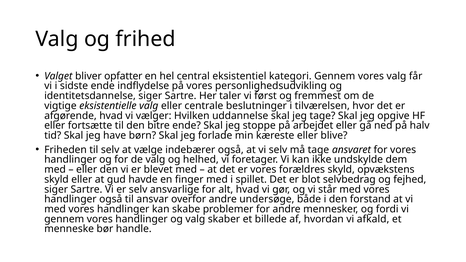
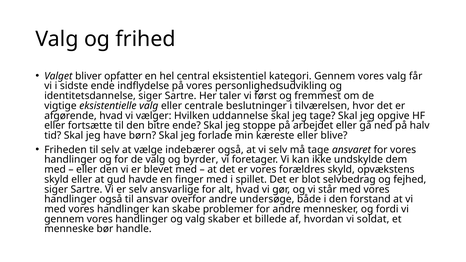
helhed: helhed -> byrder (201, 160)
afkald: afkald -> soldat (373, 219)
